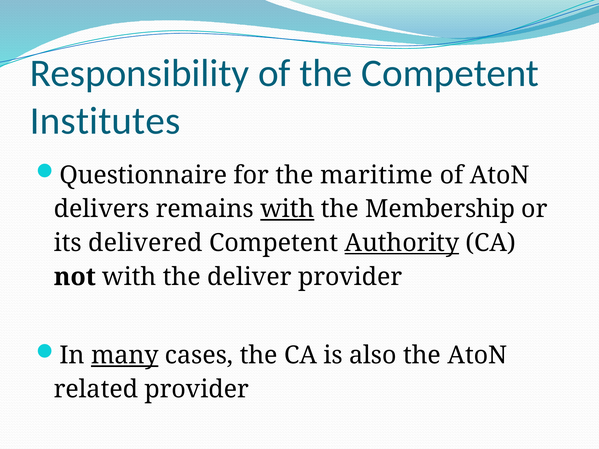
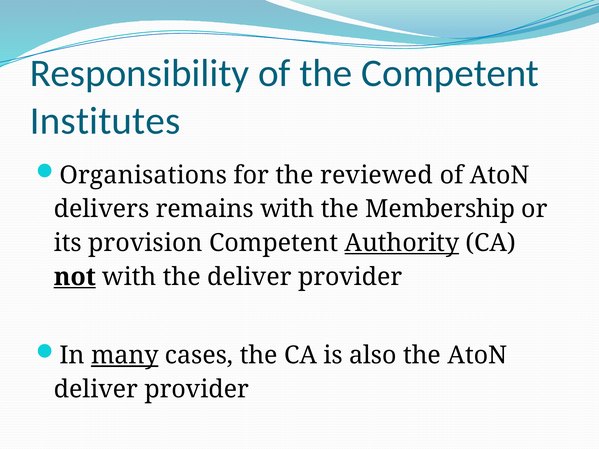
Questionnaire: Questionnaire -> Organisations (143, 175)
maritime: maritime -> reviewed (376, 175)
with underline: present -> none (287, 209)
delivered: delivered -> provision (145, 243)
not underline: none -> present (75, 277)
related: related -> deliver (96, 390)
